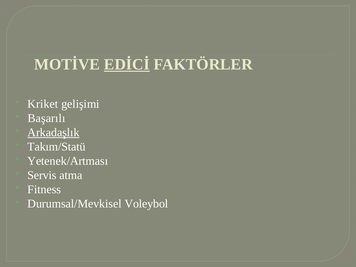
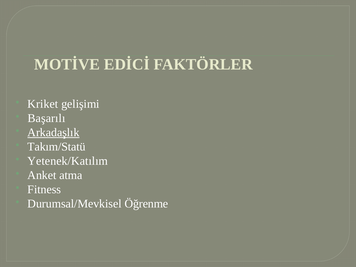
EDİCİ underline: present -> none (127, 64)
Yetenek/Artması: Yetenek/Artması -> Yetenek/Katılım (68, 161)
Servis: Servis -> Anket (42, 175)
Voleybol: Voleybol -> Öğrenme (146, 204)
